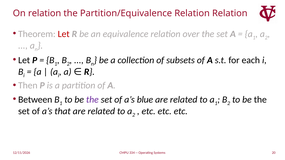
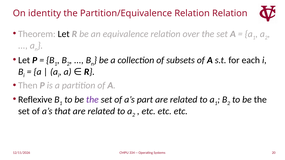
On relation: relation -> identity (45, 13)
Let colour: red -> black (64, 34)
Between: Between -> Reflexive (35, 100)
blue: blue -> part (145, 100)
